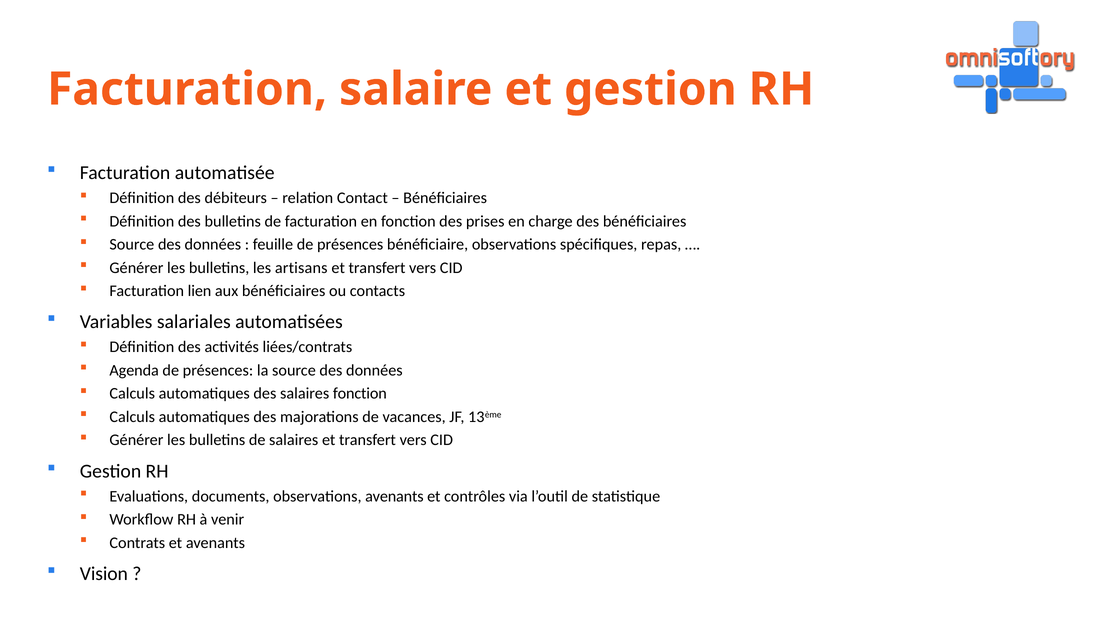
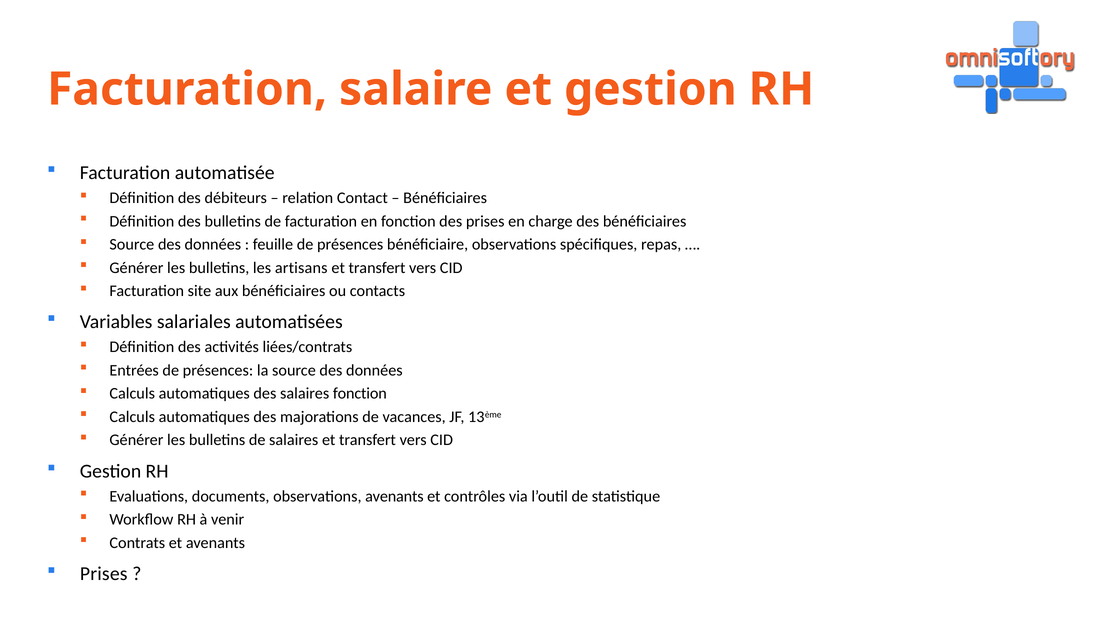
lien: lien -> site (199, 291)
Agenda: Agenda -> Entrées (134, 371)
Vision: Vision -> Prises (104, 574)
